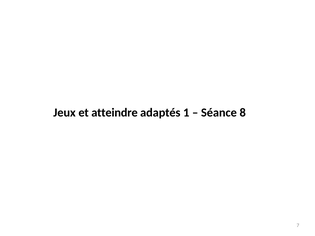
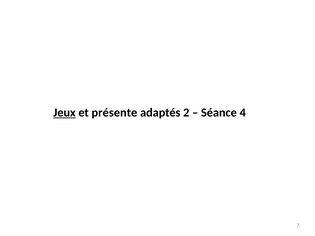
Jeux underline: none -> present (64, 113)
atteindre: atteindre -> présente (114, 113)
1: 1 -> 2 (186, 113)
8: 8 -> 4 (243, 113)
